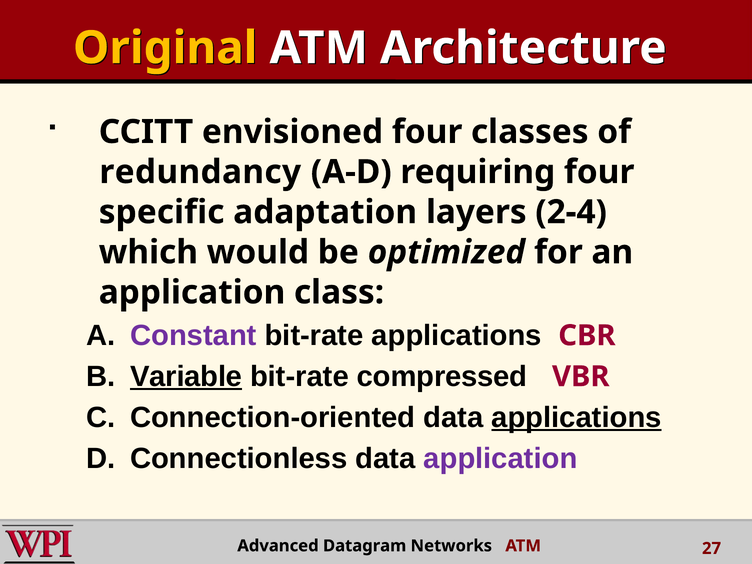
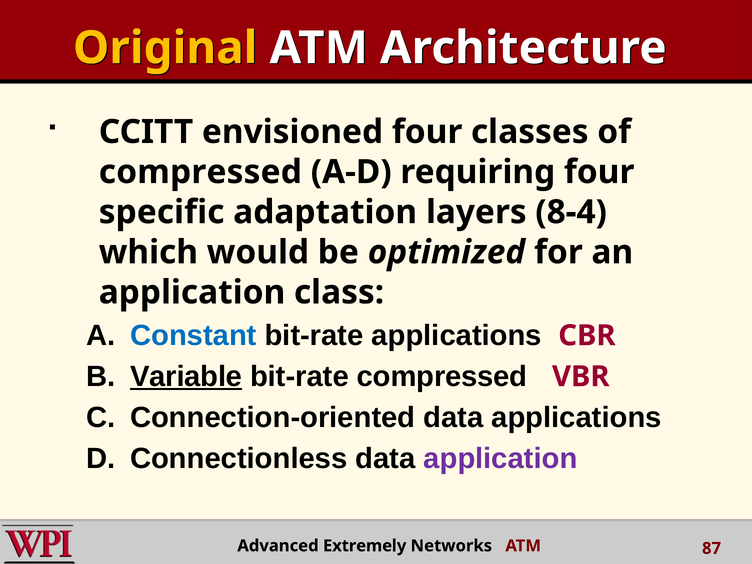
redundancy: redundancy -> compressed (200, 172)
2-4: 2-4 -> 8-4 (571, 212)
Constant colour: purple -> blue (193, 336)
applications underline: present -> none (577, 418)
Datagram: Datagram -> Extremely (365, 546)
27: 27 -> 87 (712, 548)
